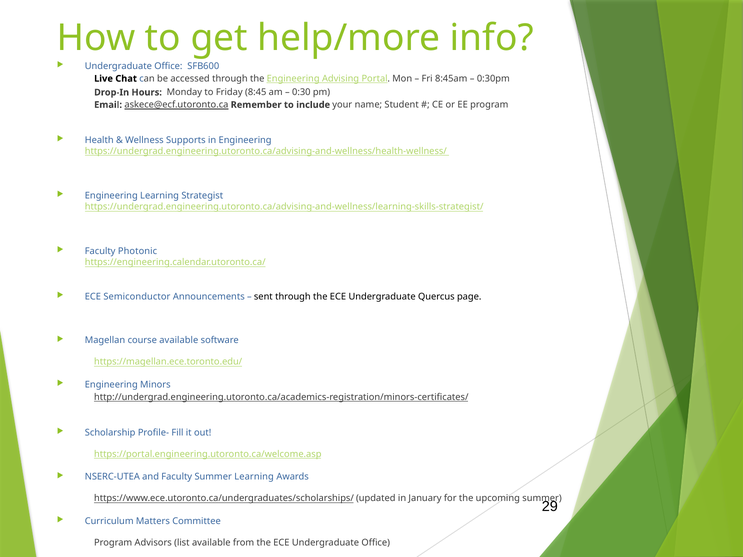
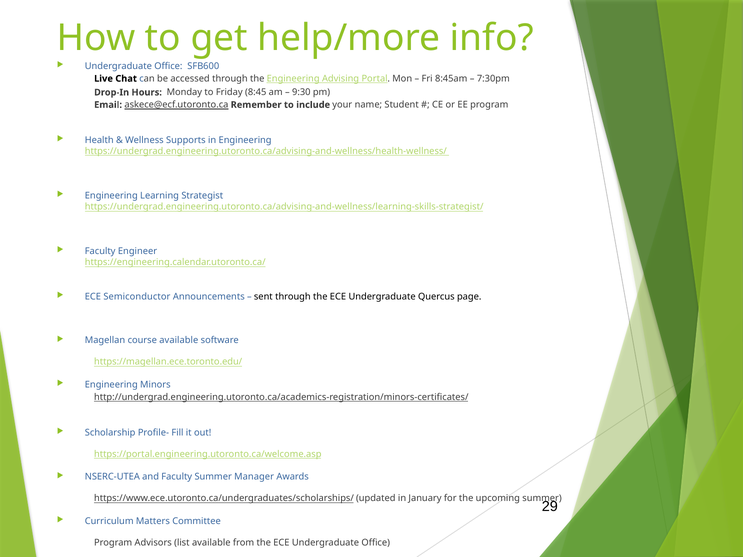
0:30pm: 0:30pm -> 7:30pm (493, 79)
0:30: 0:30 -> 9:30 (301, 92)
Photonic: Photonic -> Engineer (138, 251)
Summer Learning: Learning -> Manager (254, 477)
